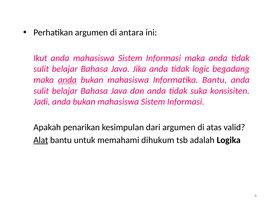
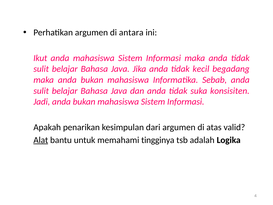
logic: logic -> kecil (201, 69)
anda underline: present -> none (67, 80)
Informatika Bantu: Bantu -> Sebab (215, 80)
dihukum: dihukum -> tingginya (158, 140)
